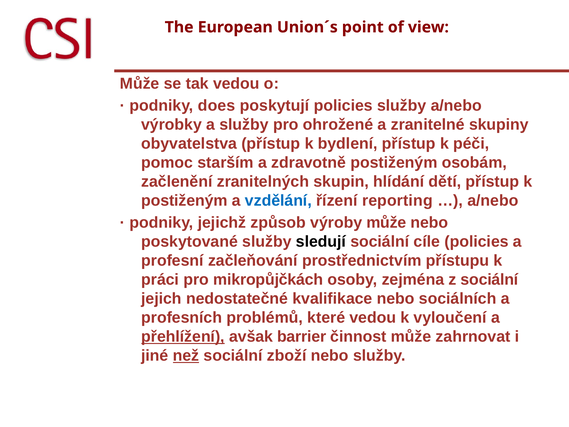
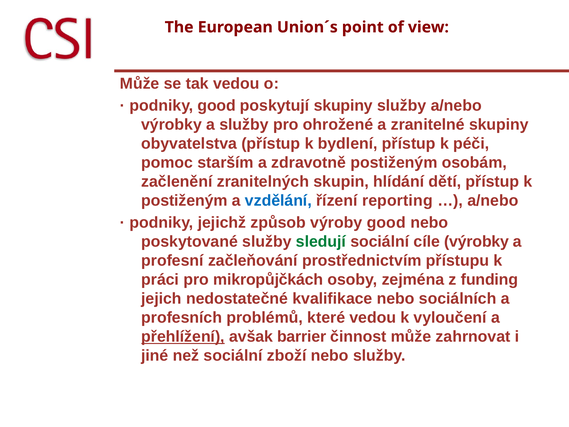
podniky does: does -> good (217, 106)
poskytují policies: policies -> skupiny (343, 106)
výroby může: může -> good (386, 223)
sledují colour: black -> green (321, 242)
cíle policies: policies -> výrobky (477, 242)
z sociální: sociální -> funding (489, 279)
než underline: present -> none (186, 355)
